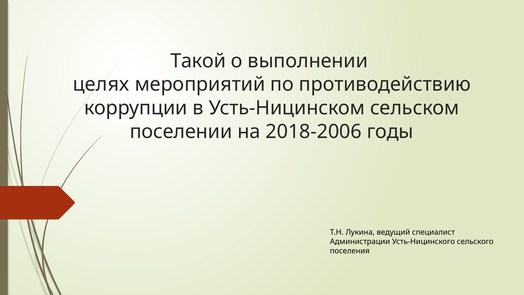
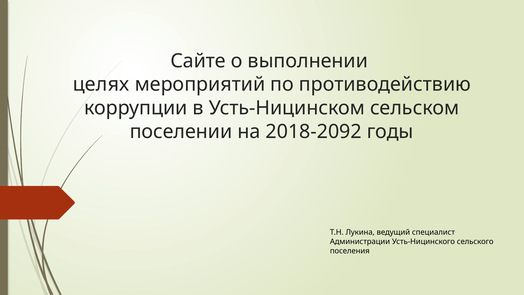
Такой: Такой -> Сайте (198, 61)
2018-2006: 2018-2006 -> 2018-2092 (314, 132)
